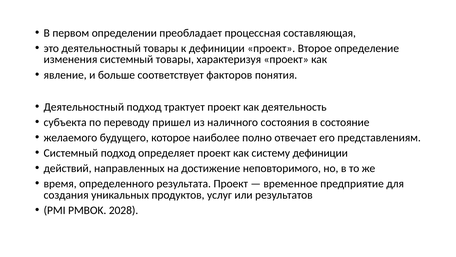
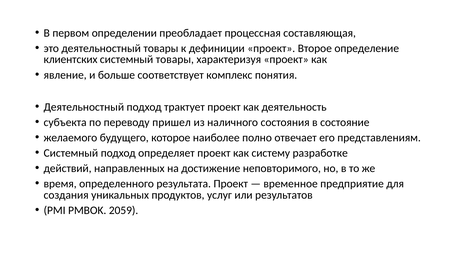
изменения: изменения -> клиентских (71, 59)
факторов: факторов -> комплекс (229, 75)
систему дефиниции: дефиниции -> разработке (320, 153)
2028: 2028 -> 2059 (124, 210)
